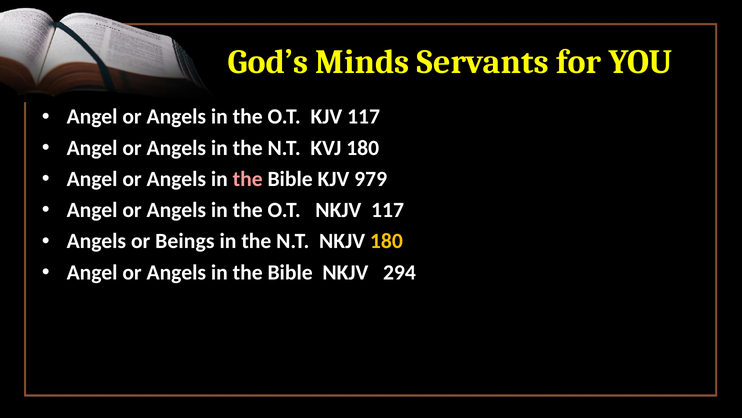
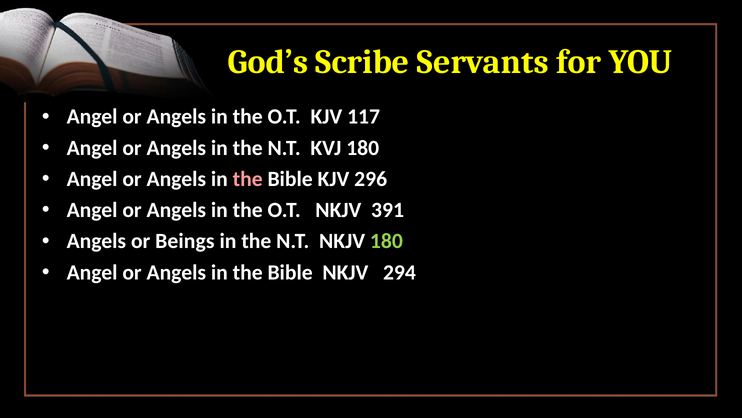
Minds: Minds -> Scribe (362, 62)
979: 979 -> 296 (371, 179)
NKJV 117: 117 -> 391 (388, 210)
180 colour: yellow -> light green (386, 241)
